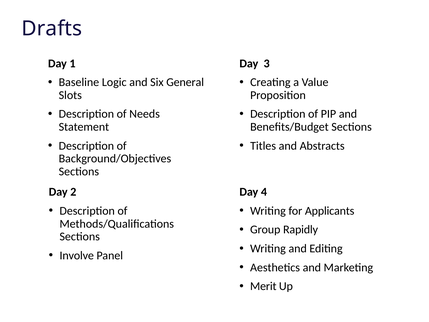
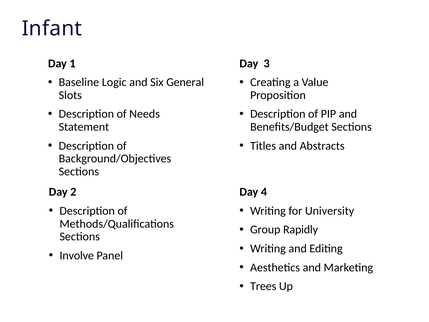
Drafts: Drafts -> Infant (52, 29)
Applicants: Applicants -> University (330, 211)
Merit: Merit -> Trees (263, 286)
